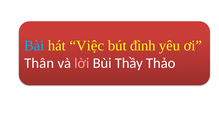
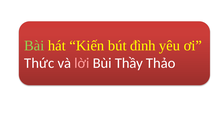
Bài colour: light blue -> light green (34, 46)
Việc: Việc -> Kiến (87, 46)
Thân: Thân -> Thức (39, 63)
